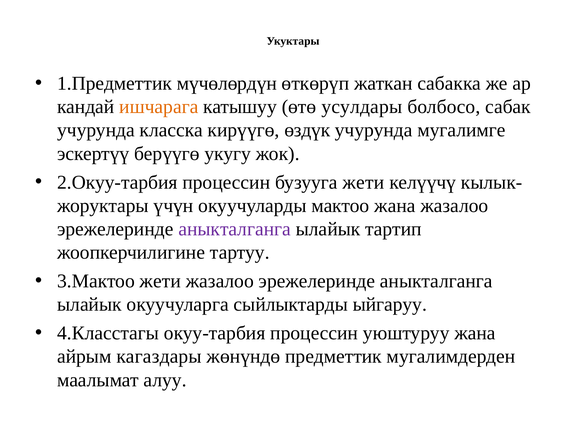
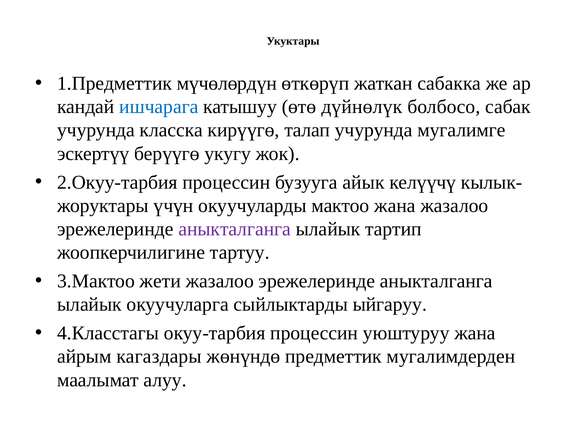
ишчарага colour: orange -> blue (159, 107)
усулдары: усулдары -> дүйнөлүк (362, 107)
өздүк: өздүк -> талап (307, 130)
бузууга жети: жети -> айык (363, 182)
